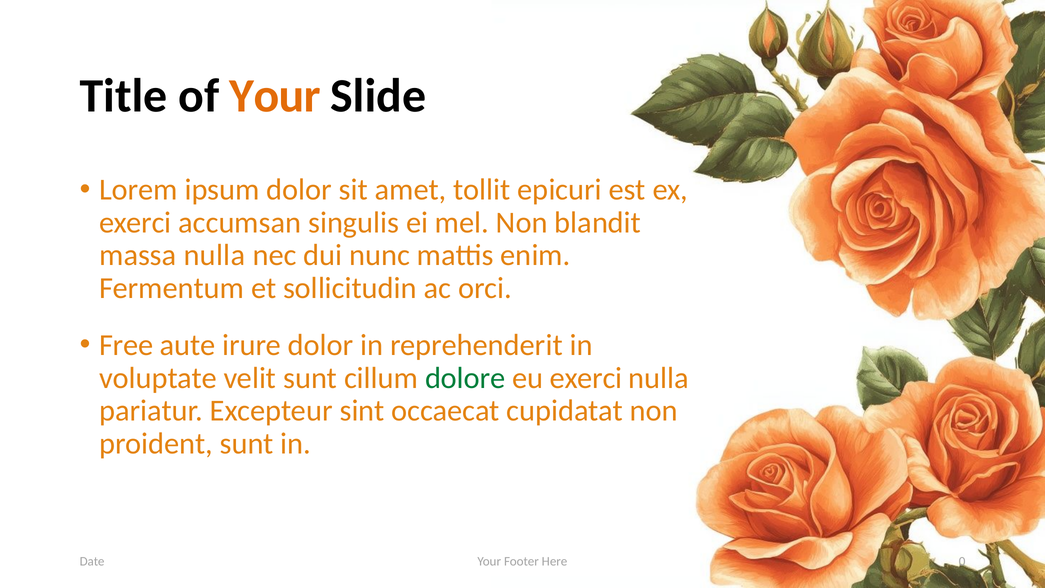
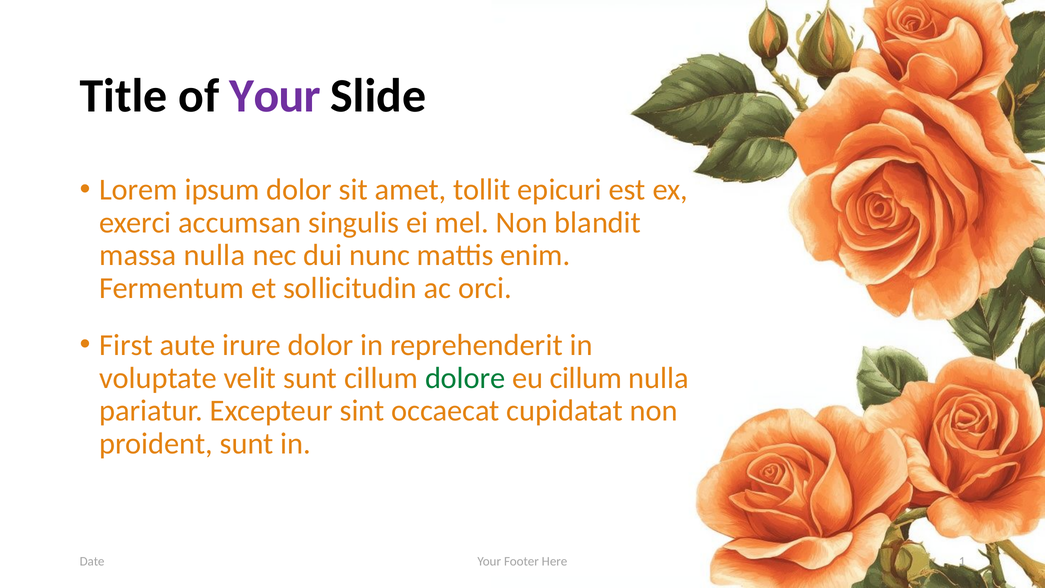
Your colour: orange -> purple (275, 96)
Free: Free -> First (126, 345)
eu exerci: exerci -> cillum (586, 378)
0: 0 -> 1 (962, 561)
